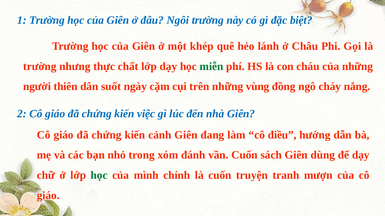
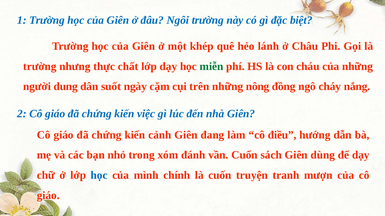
thiên: thiên -> dung (66, 87)
vùng: vùng -> nông (258, 87)
học colour: green -> blue (99, 176)
